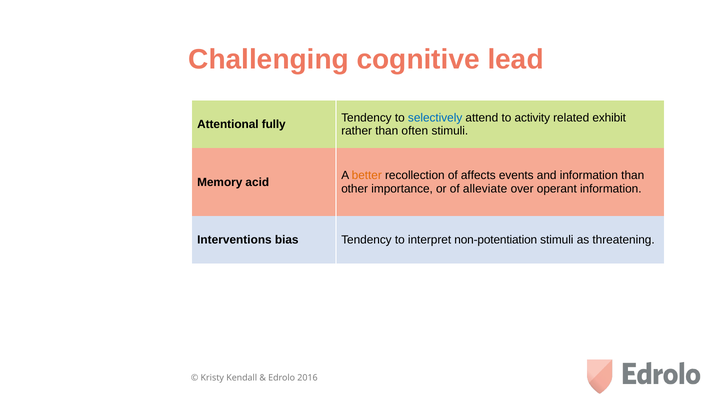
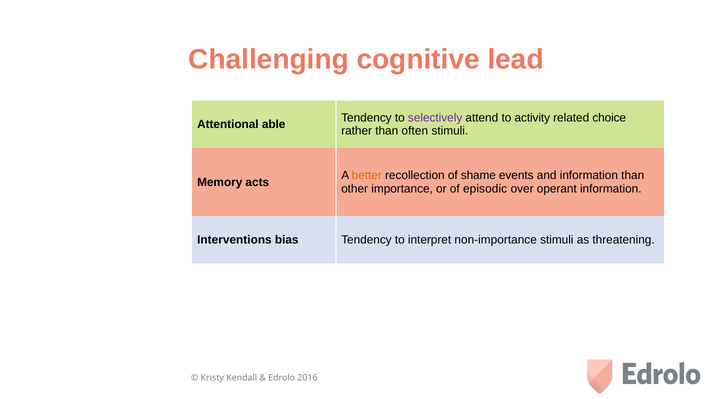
selectively colour: blue -> purple (435, 118)
exhibit: exhibit -> choice (609, 118)
fully: fully -> able (274, 124)
affects: affects -> shame (478, 175)
acid: acid -> acts (257, 182)
alleviate: alleviate -> episodic (485, 189)
non-potentiation: non-potentiation -> non-importance (496, 240)
